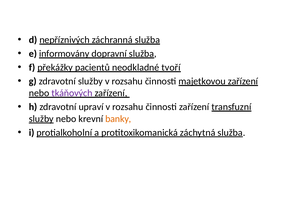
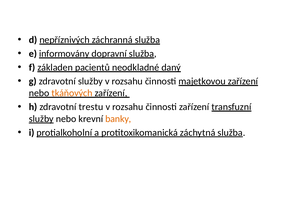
překážky: překážky -> základen (55, 67)
tvoří: tvoří -> daný (171, 67)
tkáňových colour: purple -> orange (72, 93)
upraví: upraví -> trestu (91, 107)
